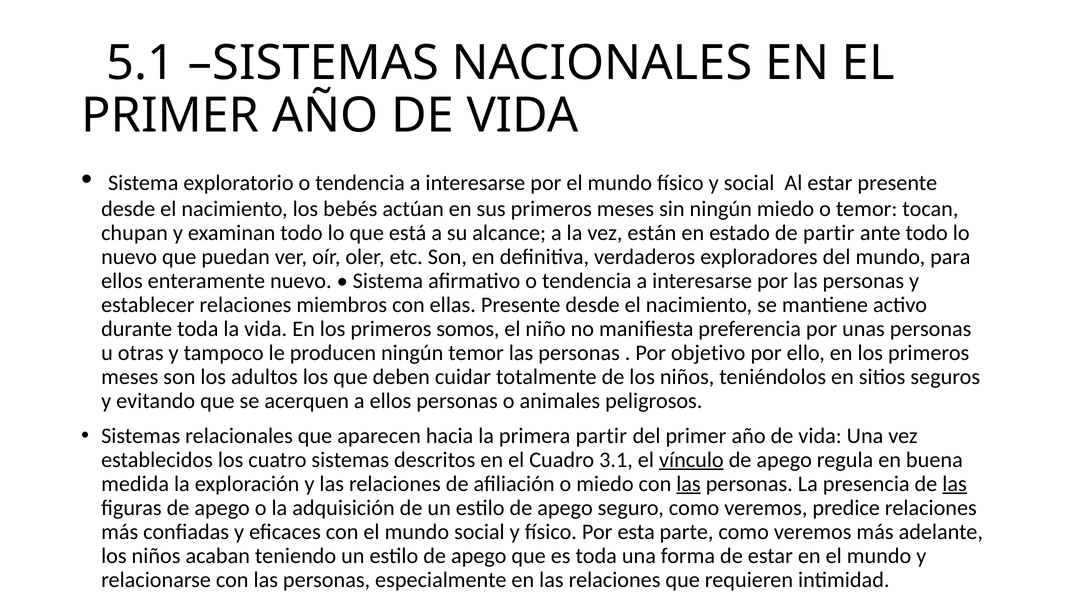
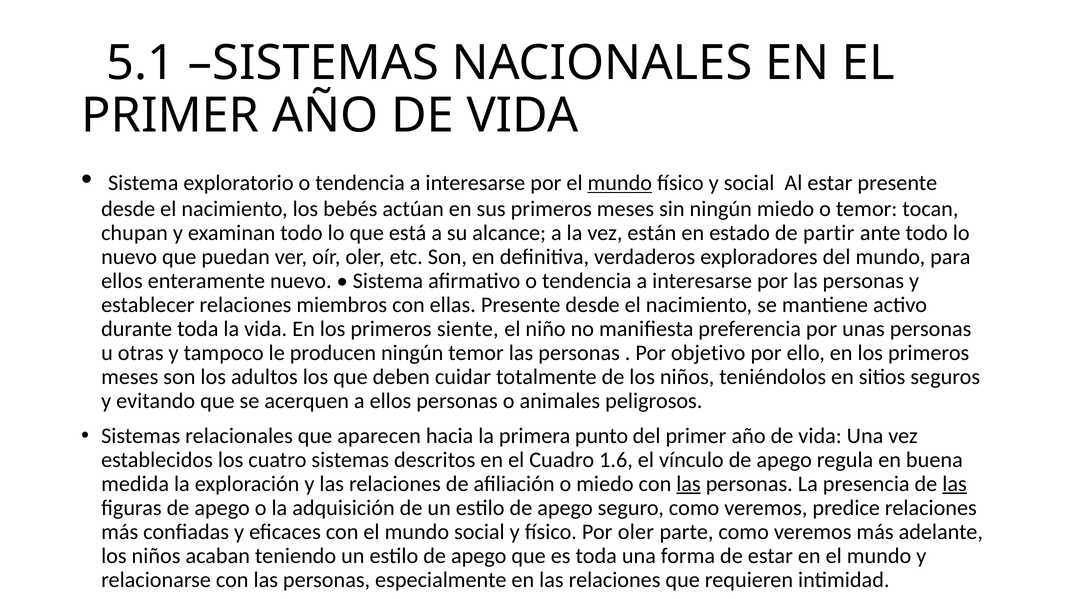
mundo underline: none -> present (620, 183)
somos: somos -> siente (468, 329)
primera partir: partir -> punto (602, 436)
3.1: 3.1 -> 1.6 (616, 460)
vínculo underline: present -> none (691, 460)
Por esta: esta -> oler (636, 532)
